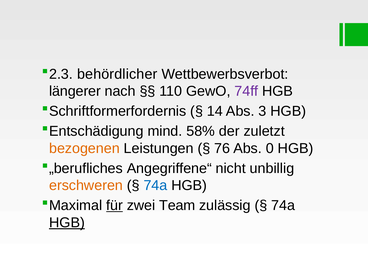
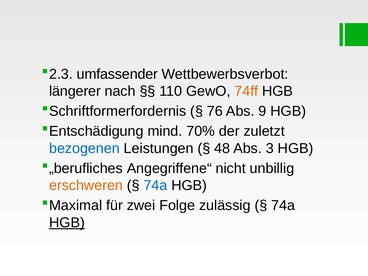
behördlicher: behördlicher -> umfassender (117, 74)
74ff colour: purple -> orange (246, 91)
14: 14 -> 76 (215, 111)
3: 3 -> 9 (262, 111)
58%: 58% -> 70% (201, 131)
bezogenen colour: orange -> blue (84, 148)
76: 76 -> 48 (222, 148)
0: 0 -> 3 (270, 148)
für underline: present -> none (115, 205)
Team: Team -> Folge (177, 205)
